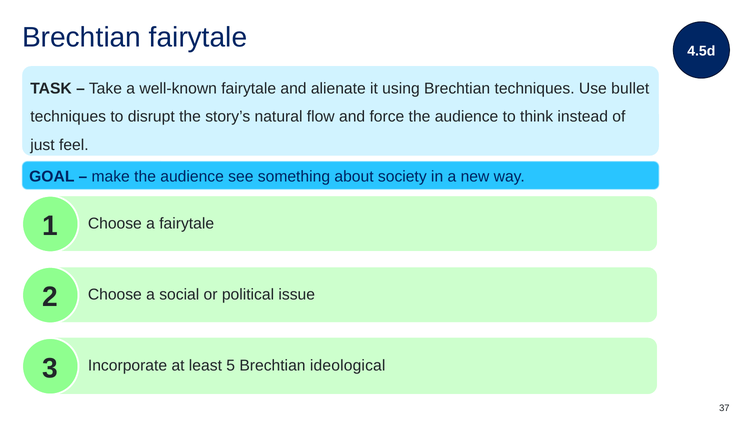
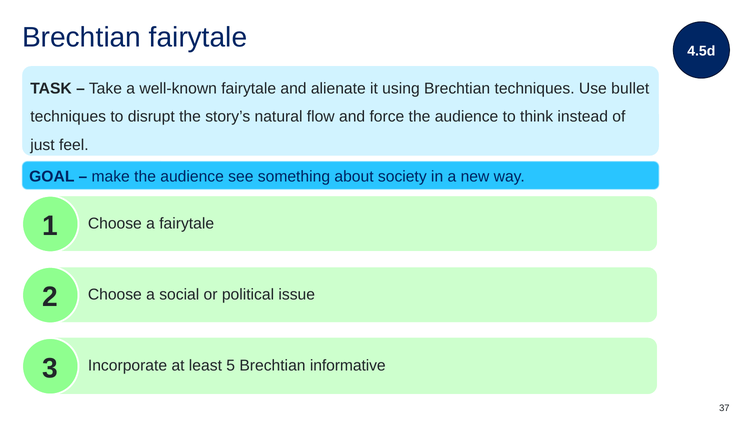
ideological: ideological -> informative (348, 365)
